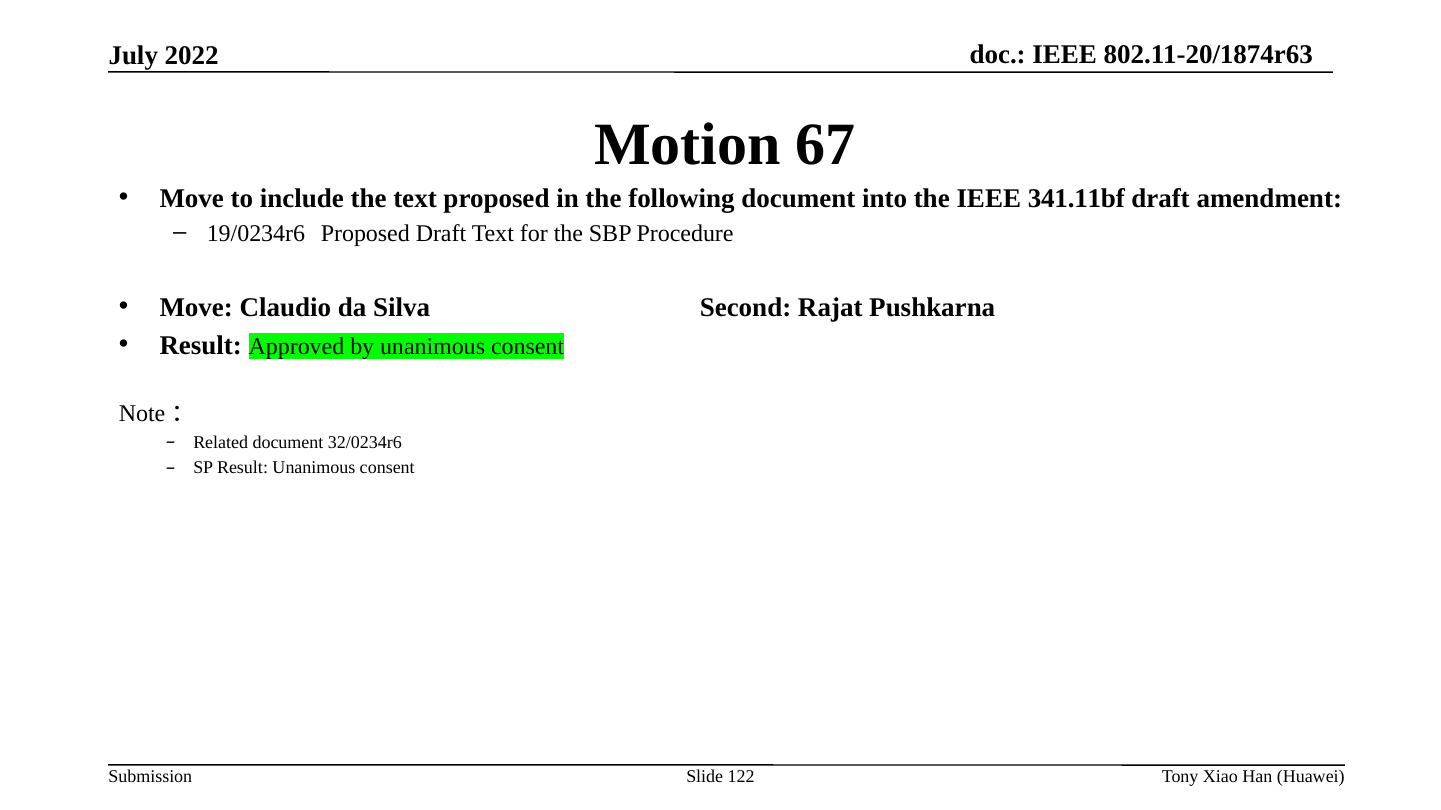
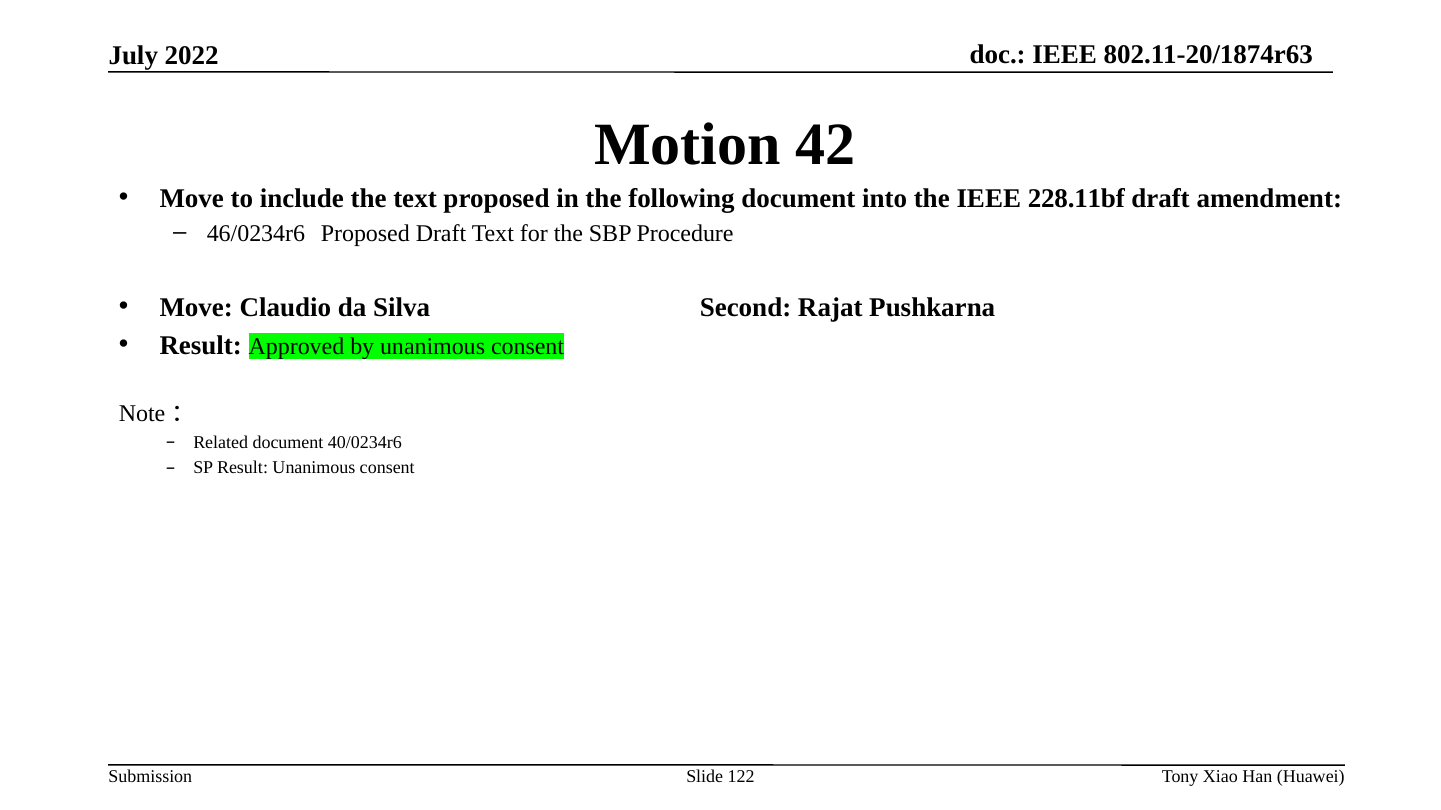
67: 67 -> 42 (826, 145)
341.11bf: 341.11bf -> 228.11bf (1076, 198)
19/0234r6: 19/0234r6 -> 46/0234r6 (256, 233)
32/0234r6: 32/0234r6 -> 40/0234r6 (365, 443)
